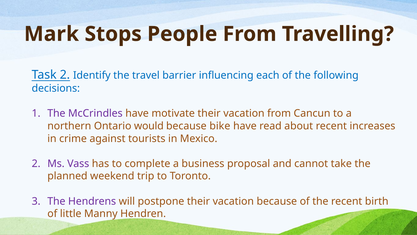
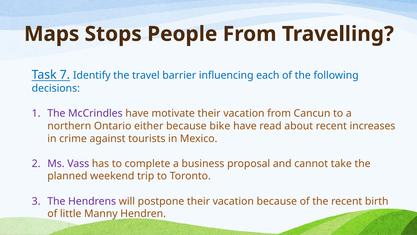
Mark: Mark -> Maps (52, 34)
Task 2: 2 -> 7 (65, 75)
would: would -> either (149, 126)
